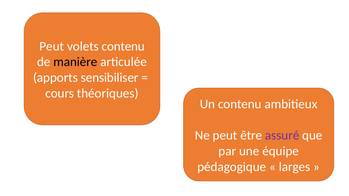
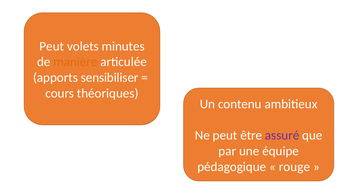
volets contenu: contenu -> minutes (123, 46)
manière colour: black -> orange (75, 62)
larges: larges -> rouge (294, 167)
